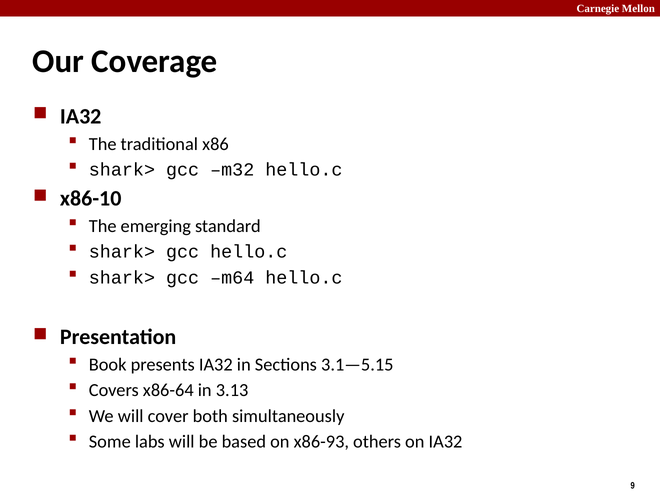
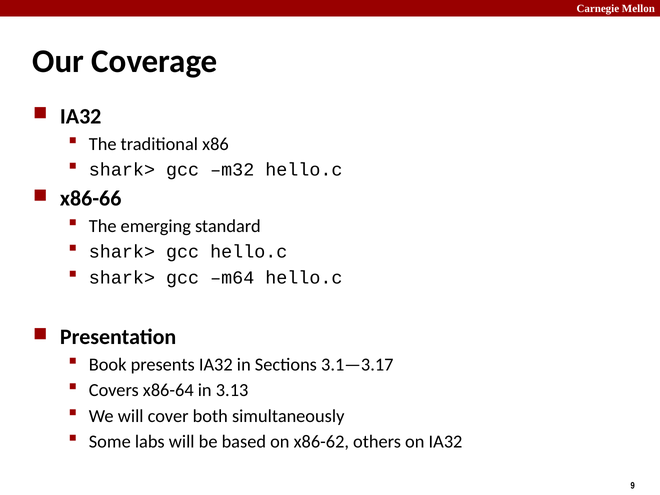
x86-10: x86-10 -> x86-66 (91, 199)
3.1—5.15: 3.1—5.15 -> 3.1—3.17 (357, 365)
x86-93: x86-93 -> x86-62 (321, 442)
